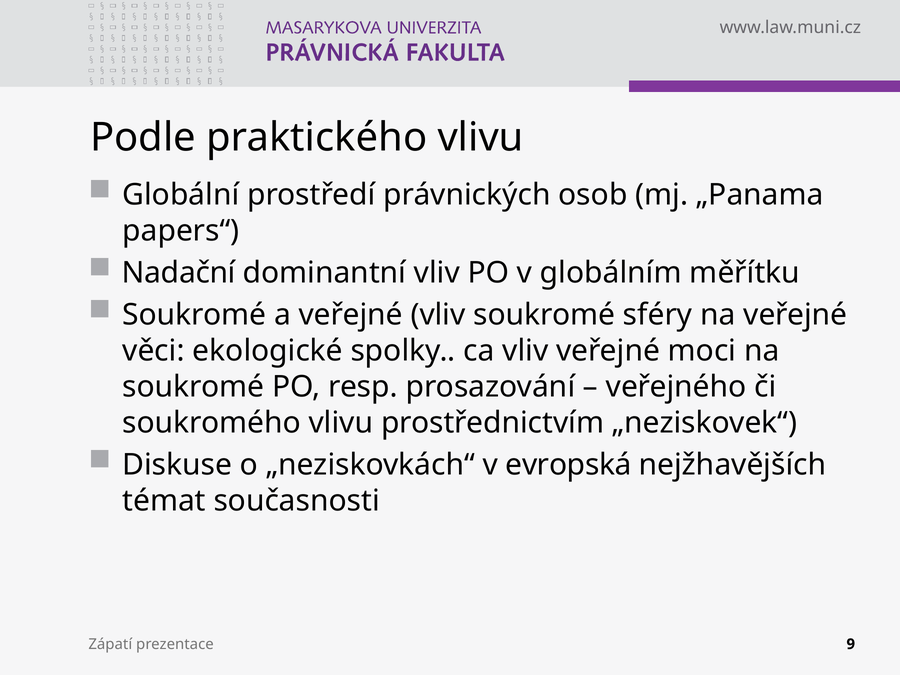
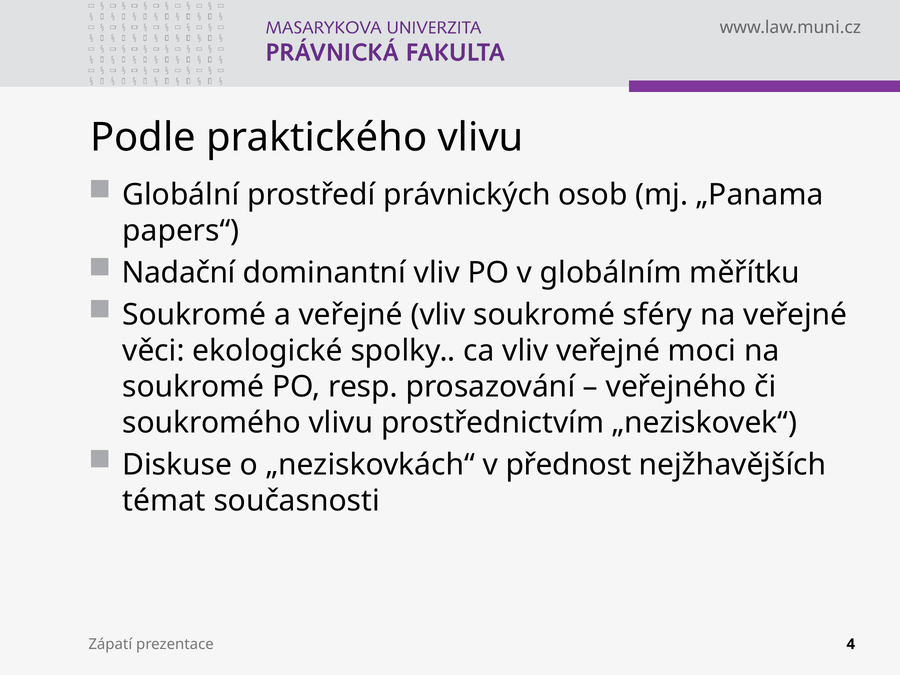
evropská: evropská -> přednost (569, 465)
9: 9 -> 4 (851, 644)
